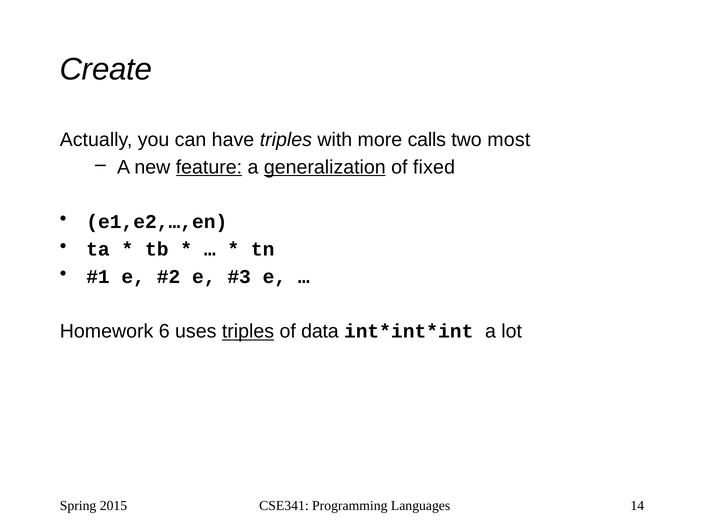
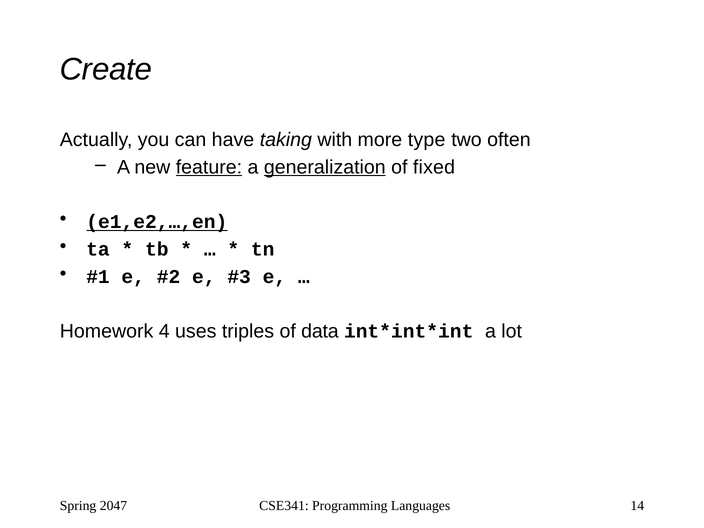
have triples: triples -> taking (286, 140)
calls: calls -> type (427, 140)
most: most -> often (509, 140)
e1,e2,…,en underline: none -> present (157, 222)
6: 6 -> 4 (164, 332)
triples underline: present -> none (248, 332)
2015: 2015 -> 2047 (113, 505)
